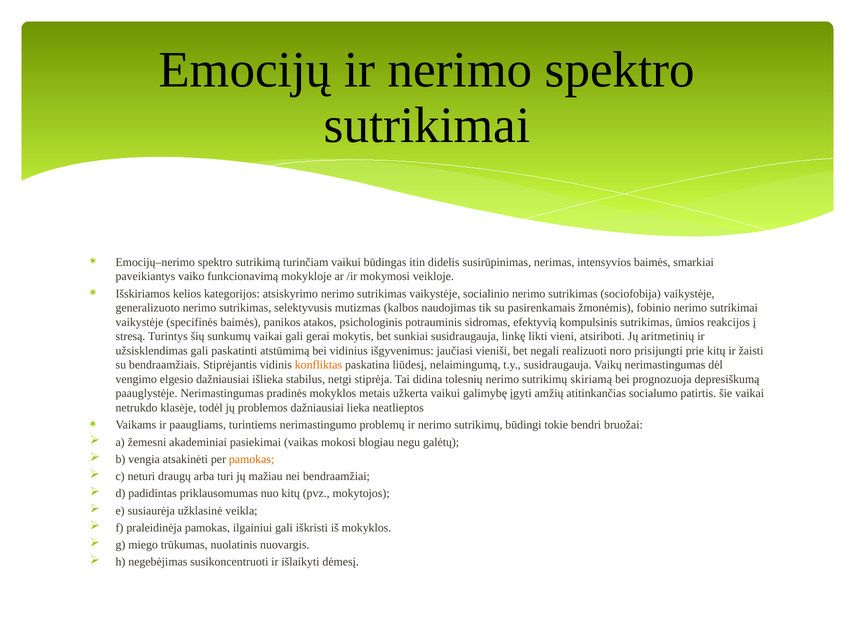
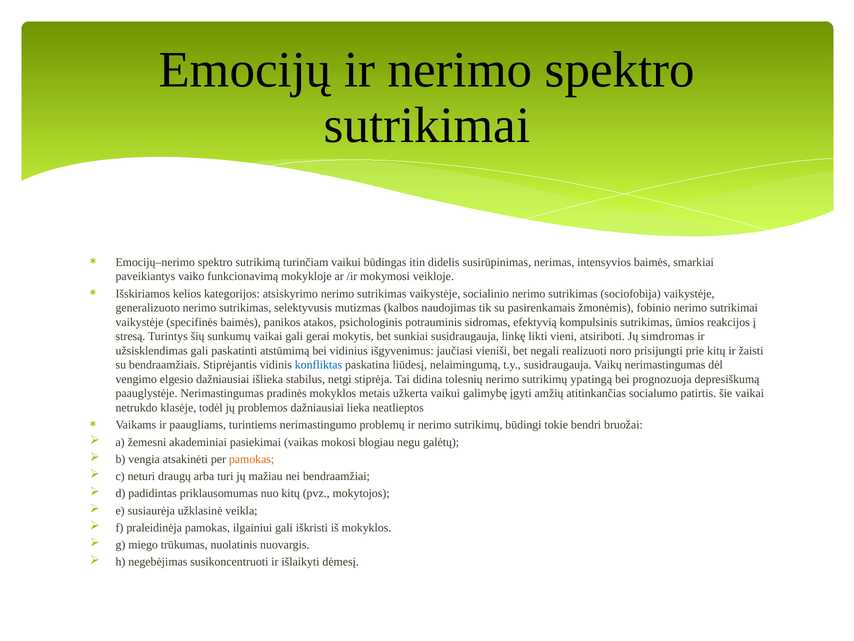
aritmetinių: aritmetinių -> simdromas (668, 336)
konfliktas colour: orange -> blue (318, 365)
skiriamą: skiriamą -> ypatingą (591, 379)
